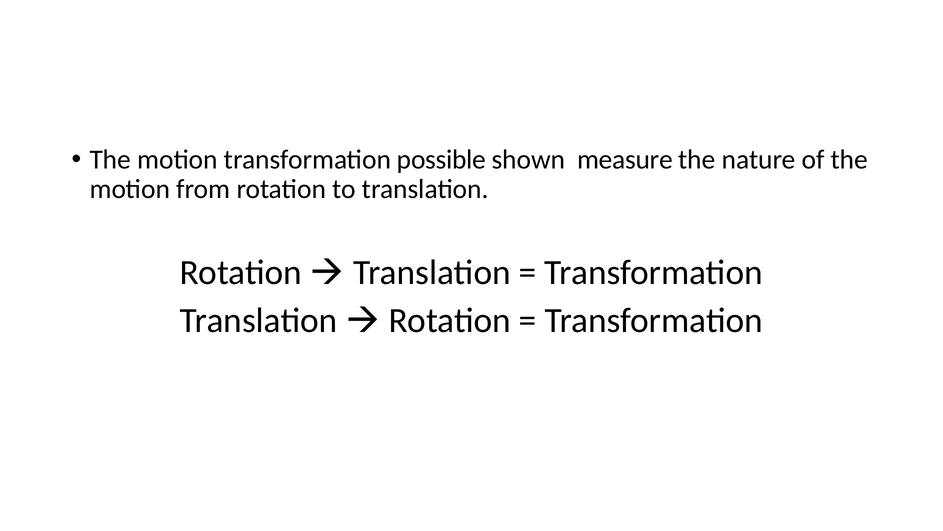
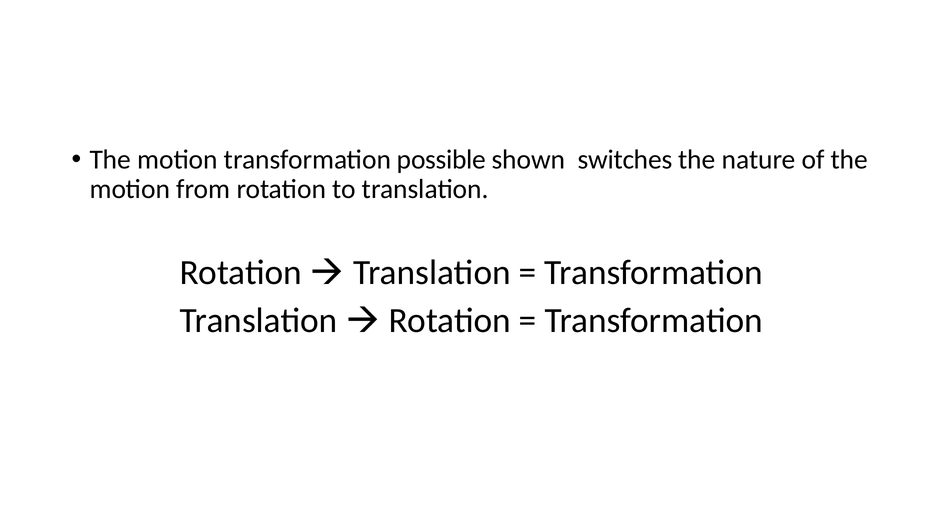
measure: measure -> switches (625, 159)
